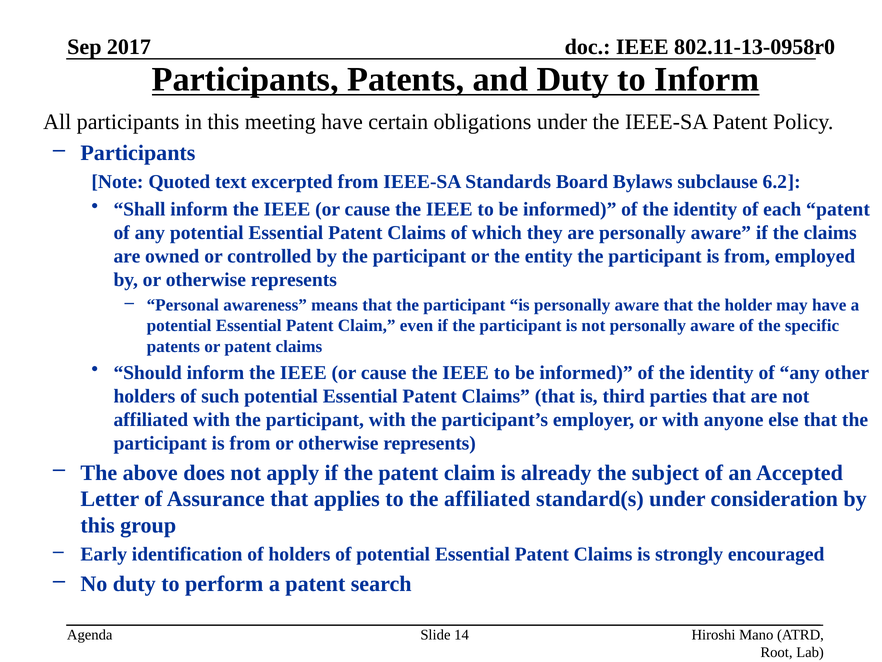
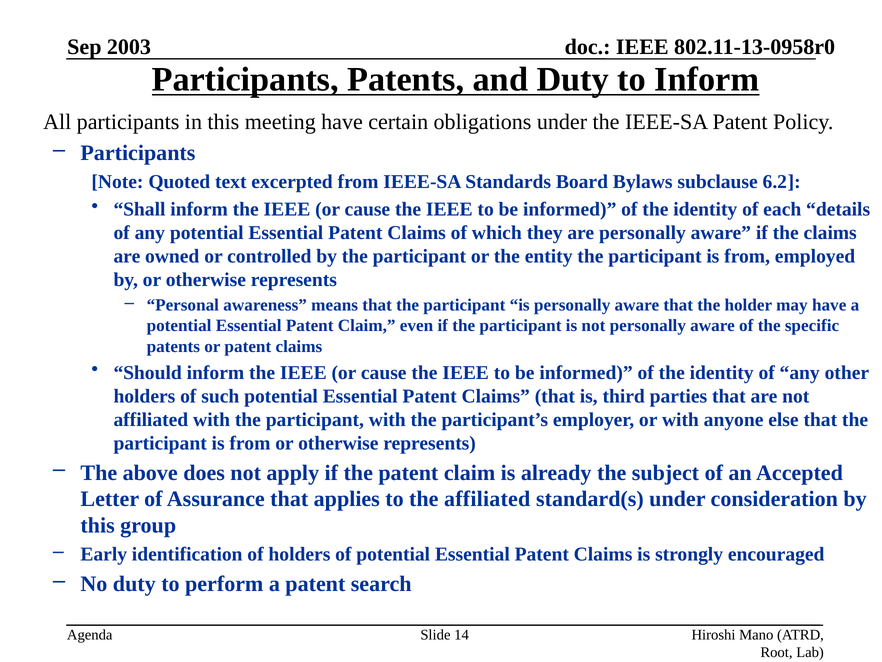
2017: 2017 -> 2003 (129, 47)
each patent: patent -> details (838, 209)
